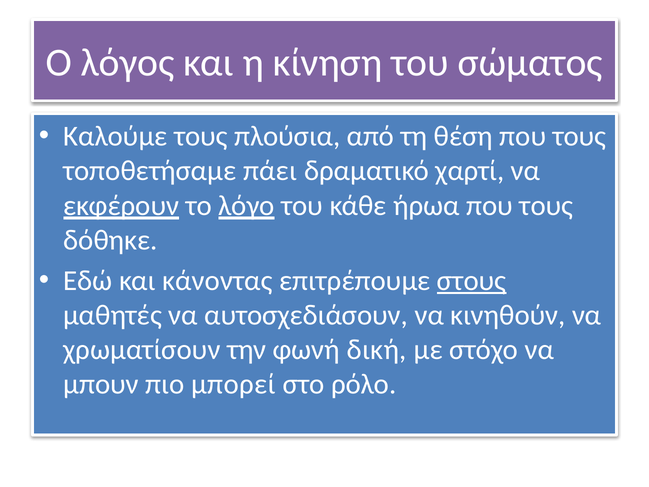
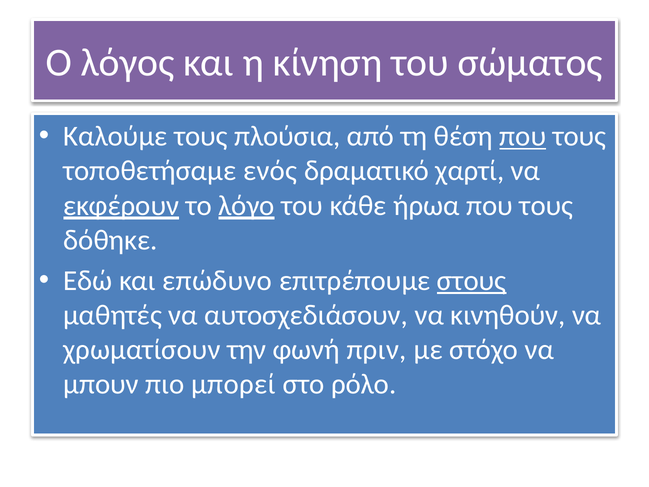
που underline: none -> present (523, 136)
πάει: πάει -> ενός (270, 171)
κάνοντας: κάνοντας -> επώδυνο (217, 280)
δική: δική -> πριν (377, 350)
